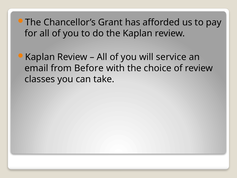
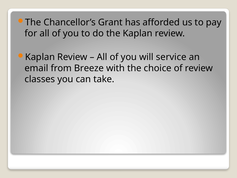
Before: Before -> Breeze (89, 68)
